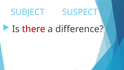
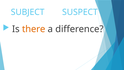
there colour: red -> orange (34, 29)
